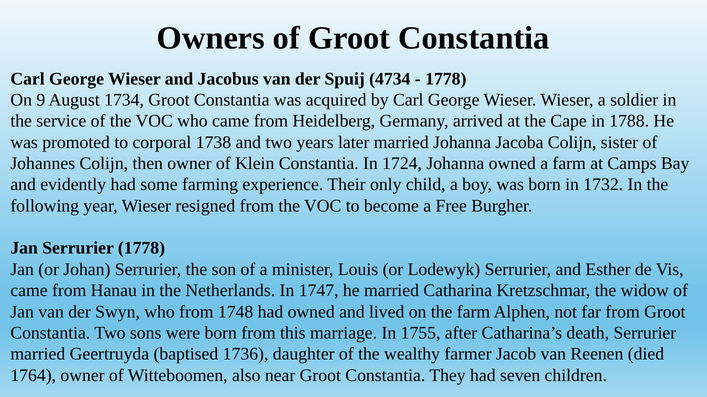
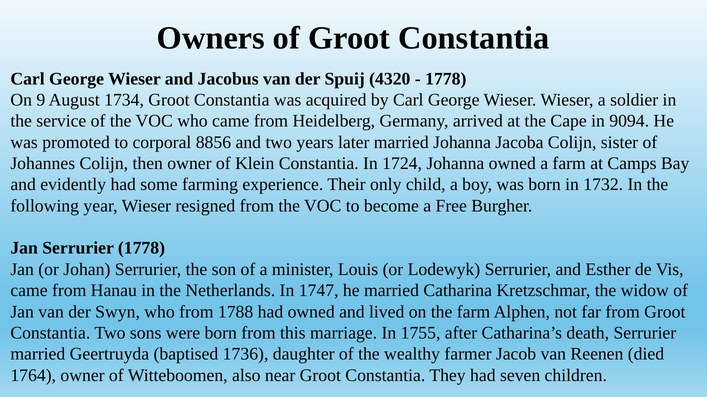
4734: 4734 -> 4320 (390, 79)
1788: 1788 -> 9094 (629, 121)
1738: 1738 -> 8856 (213, 143)
1748: 1748 -> 1788 (236, 312)
